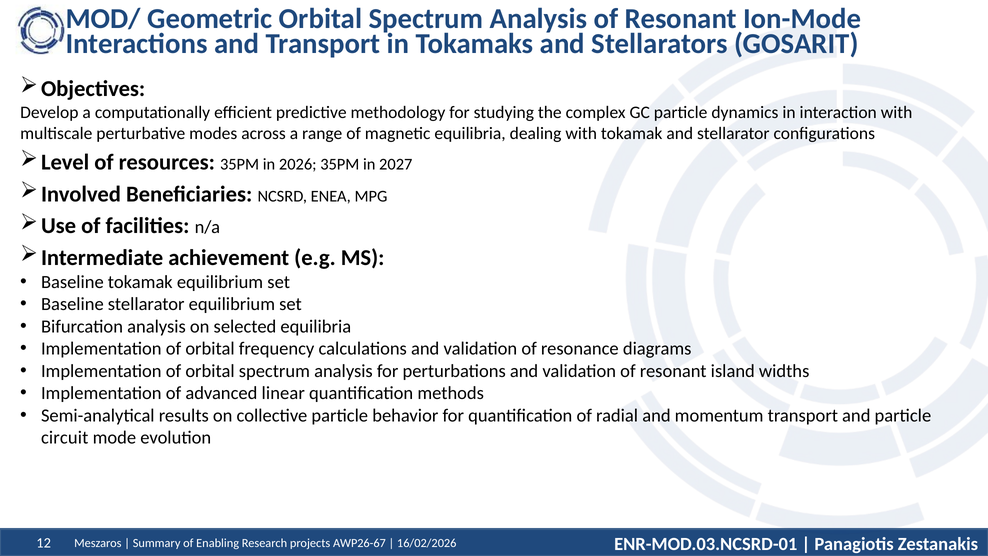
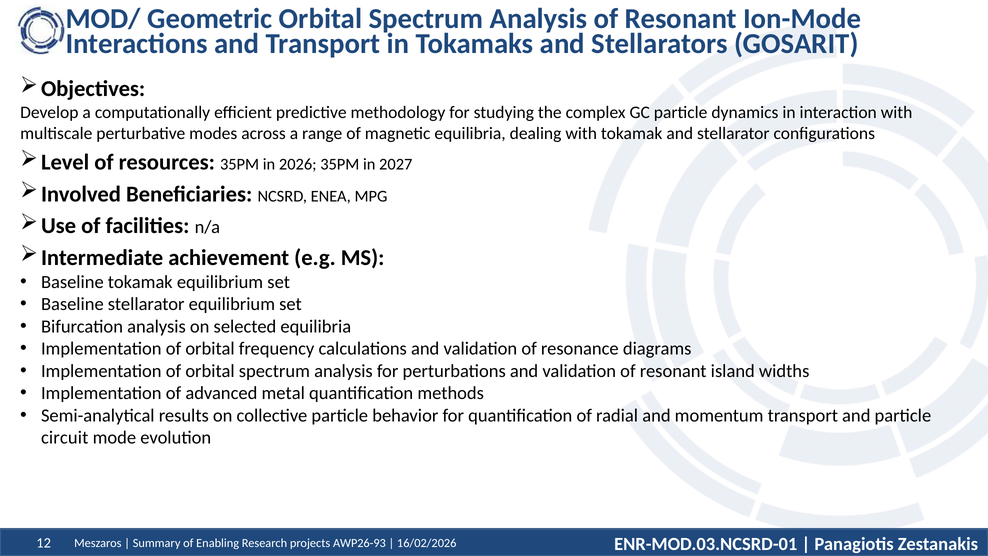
linear: linear -> metal (283, 393)
AWP26-67: AWP26-67 -> AWP26-93 (359, 543)
